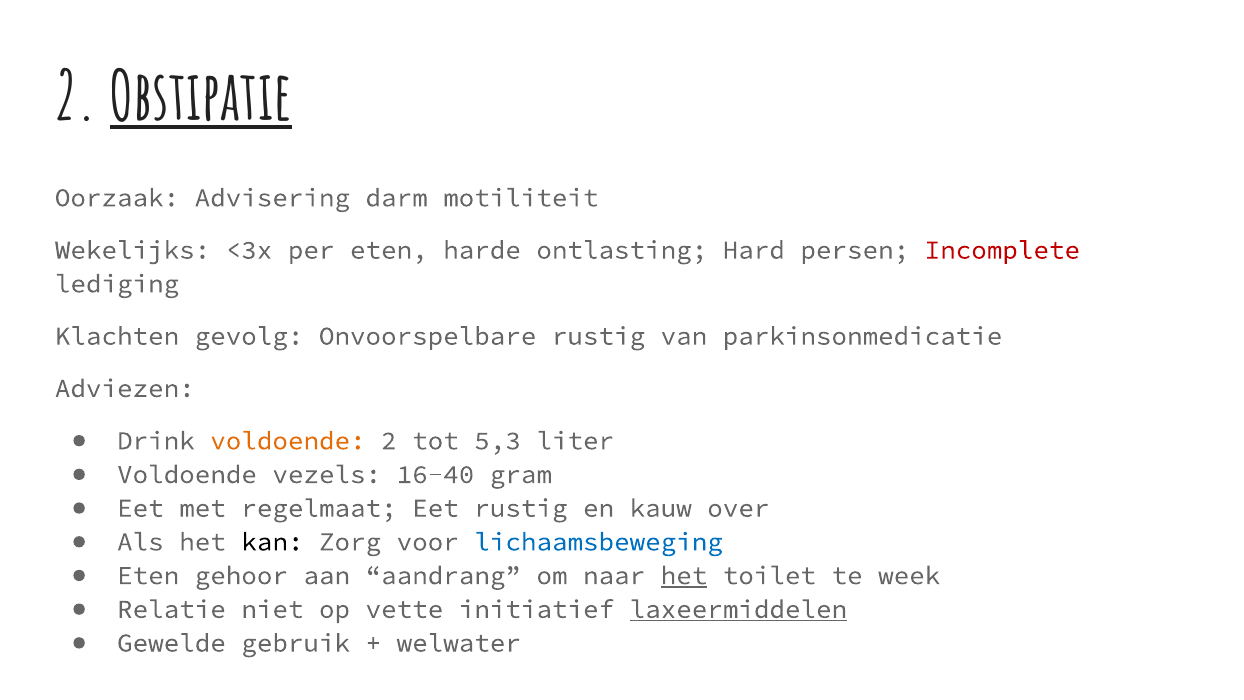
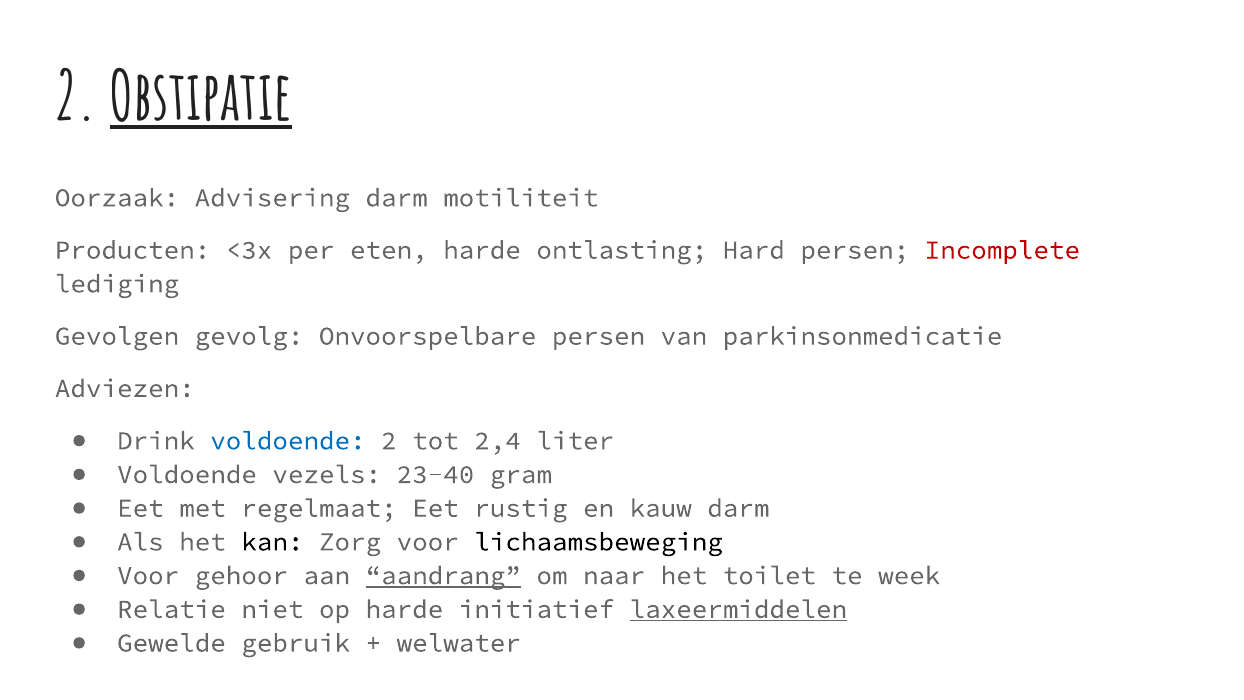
Wekelijks: Wekelijks -> Producten (133, 250)
Klachten: Klachten -> Gevolgen (117, 336)
Onvoorspelbare rustig: rustig -> persen (598, 336)
voldoende colour: orange -> blue (288, 441)
5,3: 5,3 -> 2,4 (498, 441)
16-40: 16-40 -> 23-40 (435, 474)
kauw over: over -> darm (738, 508)
lichaamsbeweging colour: blue -> black (599, 542)
Eten: Eten -> Voor (148, 575)
aandrang underline: none -> present (443, 575)
het underline: present -> none (684, 575)
op vette: vette -> harde (404, 609)
